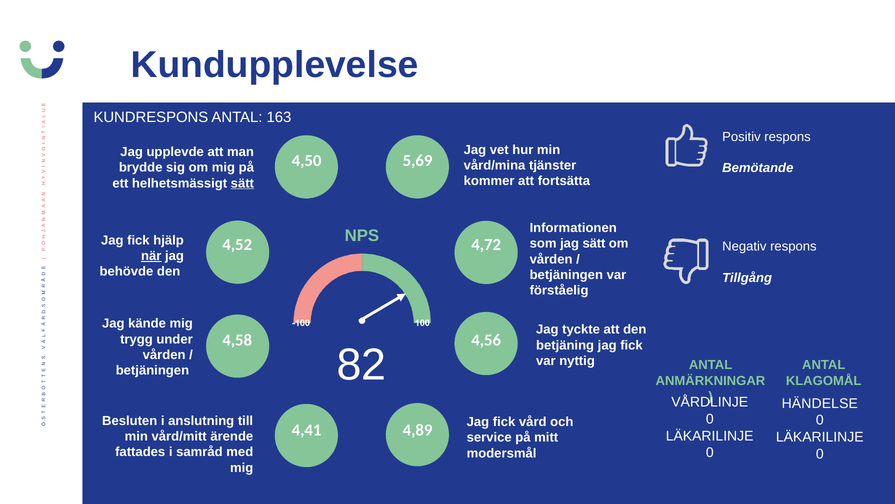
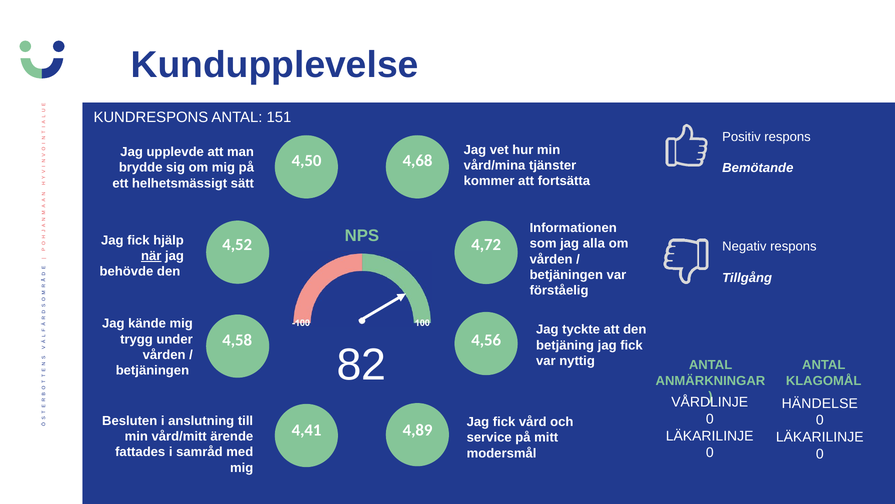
163: 163 -> 151 (279, 117)
5,69: 5,69 -> 4,68 (418, 161)
sätt underline: present -> none (242, 183)
jag sätt: sätt -> alla (594, 243)
